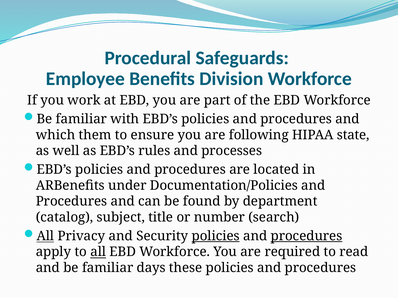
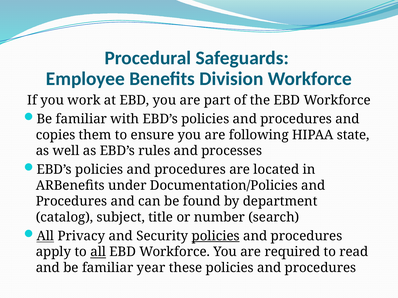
which: which -> copies (56, 135)
procedures underline: present -> none (306, 236)
days: days -> year (151, 268)
